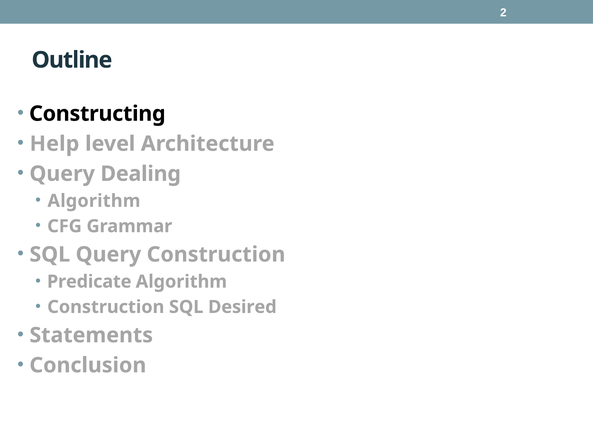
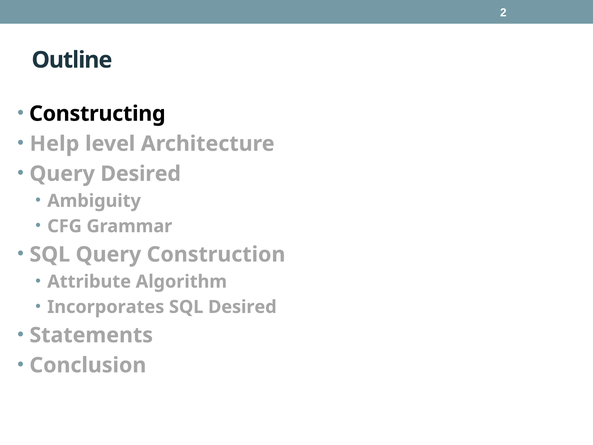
Query Dealing: Dealing -> Desired (141, 174)
Algorithm: Algorithm -> Ambiguity (94, 201)
Predicate: Predicate -> Attribute (89, 281)
Construction: Construction -> Incorporates (106, 307)
